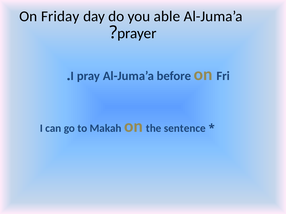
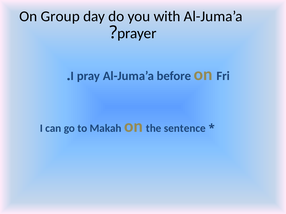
Friday: Friday -> Group (60, 16)
able: able -> with (167, 16)
